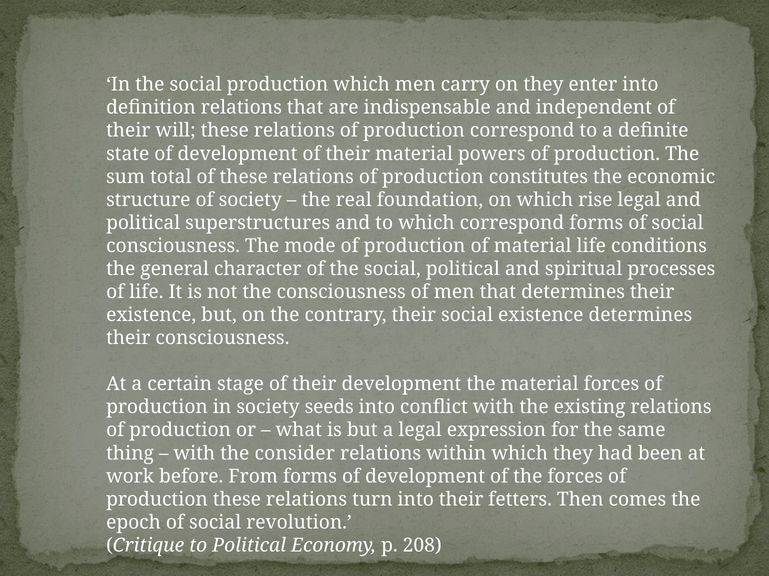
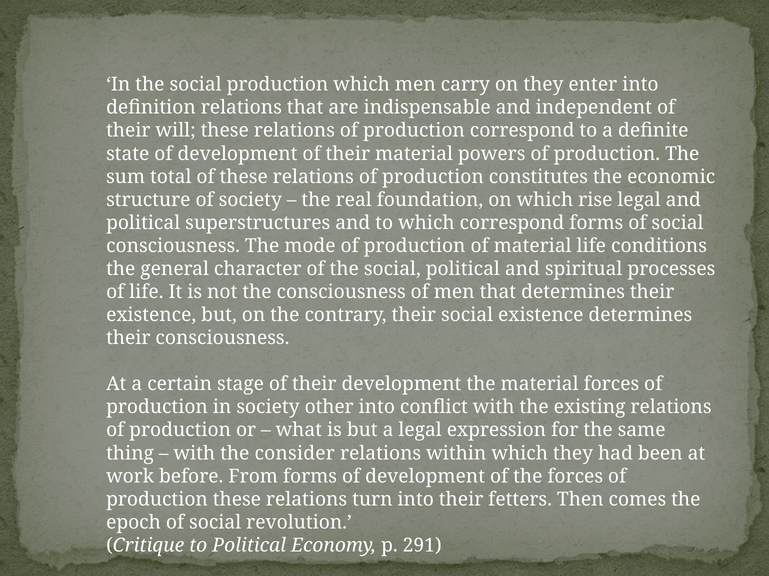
seeds: seeds -> other (329, 408)
208: 208 -> 291 (422, 546)
